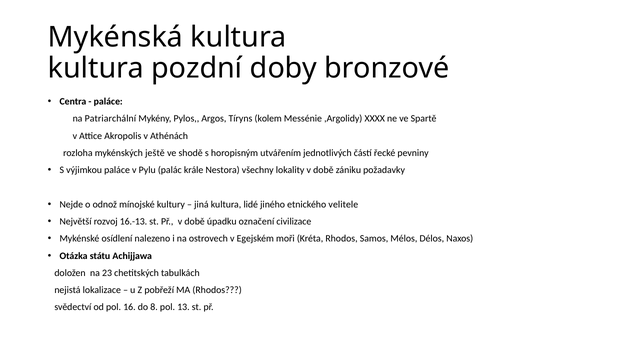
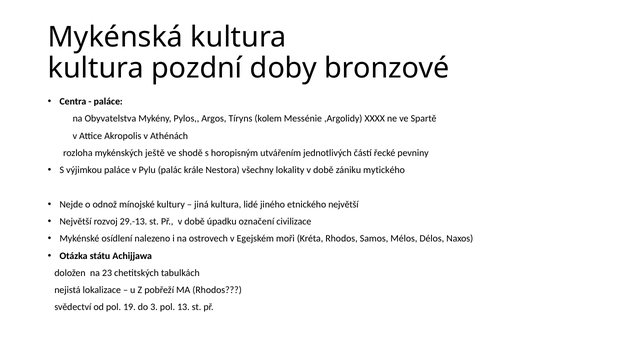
Patriarchální: Patriarchální -> Obyvatelstva (110, 119)
požadavky: požadavky -> mytického (384, 170)
etnického velitele: velitele -> největší (343, 204)
16.-13: 16.-13 -> 29.-13 (134, 221)
16: 16 -> 19 (129, 307)
8: 8 -> 3 (154, 307)
